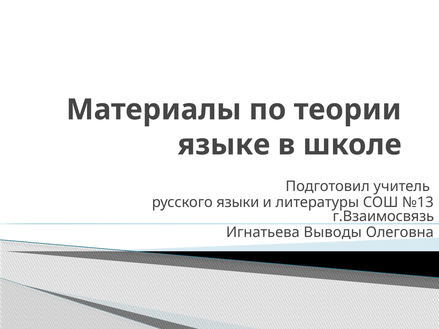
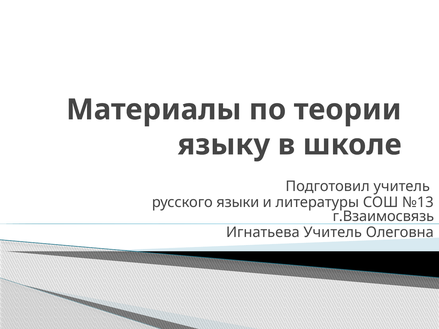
языке: языке -> языку (224, 145)
Игнатьева Выводы: Выводы -> Учитель (333, 232)
